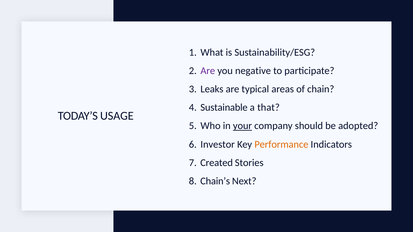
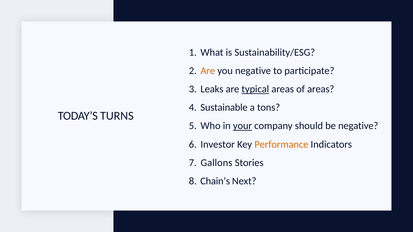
Are colour: purple -> orange (208, 71)
typical underline: none -> present (255, 89)
of chain: chain -> areas (321, 89)
that: that -> tons (269, 108)
USAGE: USAGE -> TURNS (117, 116)
be adopted: adopted -> negative (358, 126)
Created: Created -> Gallons (216, 163)
